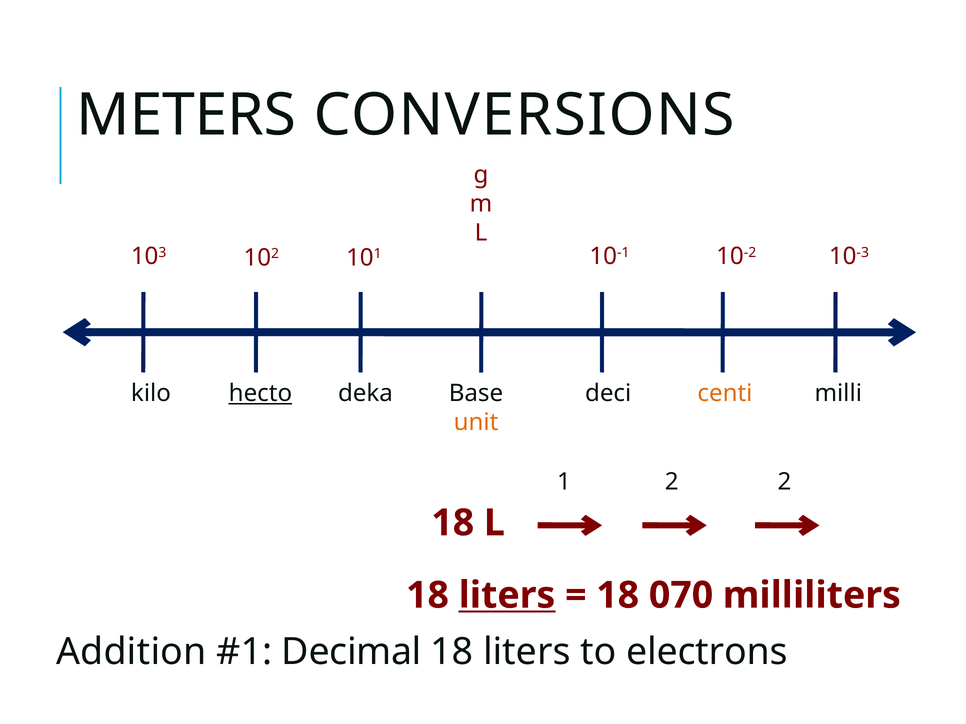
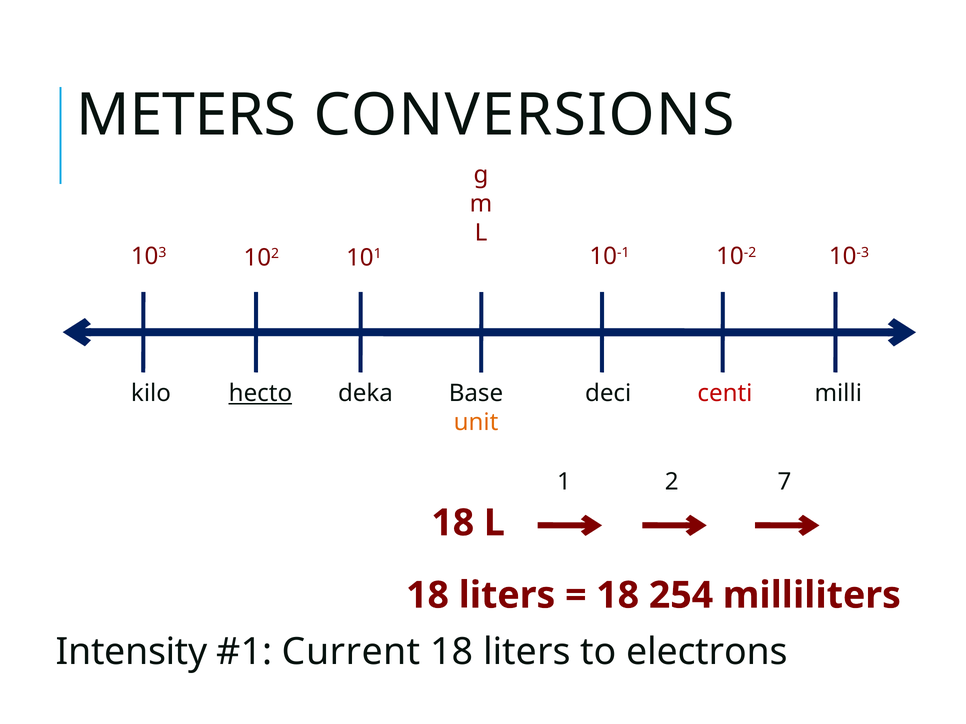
centi colour: orange -> red (725, 394)
2 2: 2 -> 7 (784, 482)
liters underline: present -> none (507, 596)
070: 070 -> 254 (681, 596)
Addition: Addition -> Intensity (132, 652)
Decimal: Decimal -> Current (351, 652)
